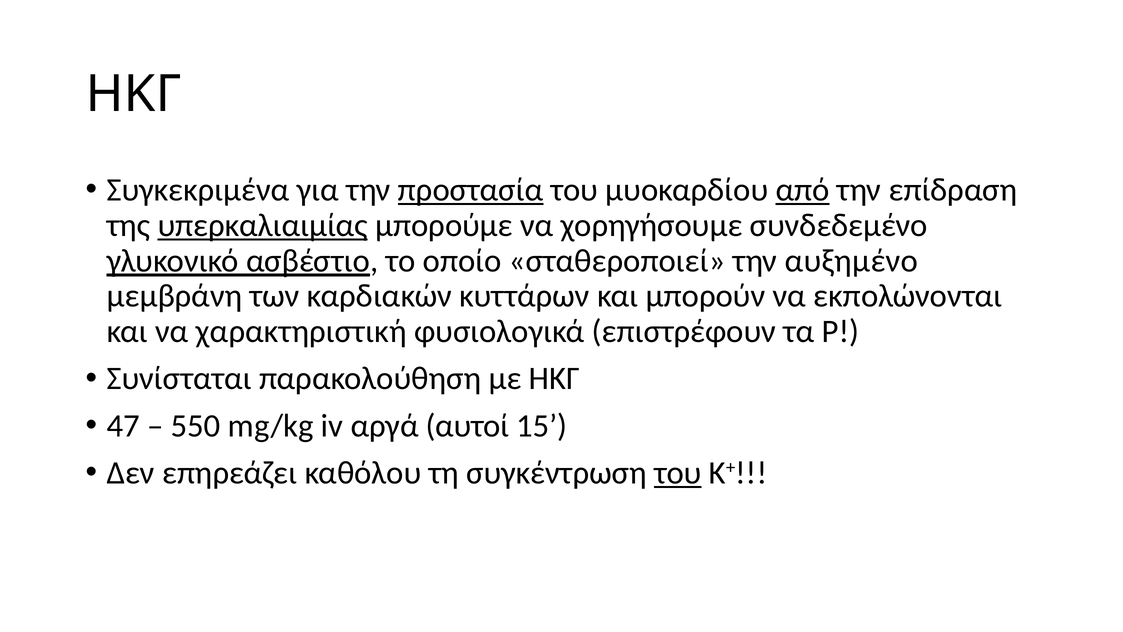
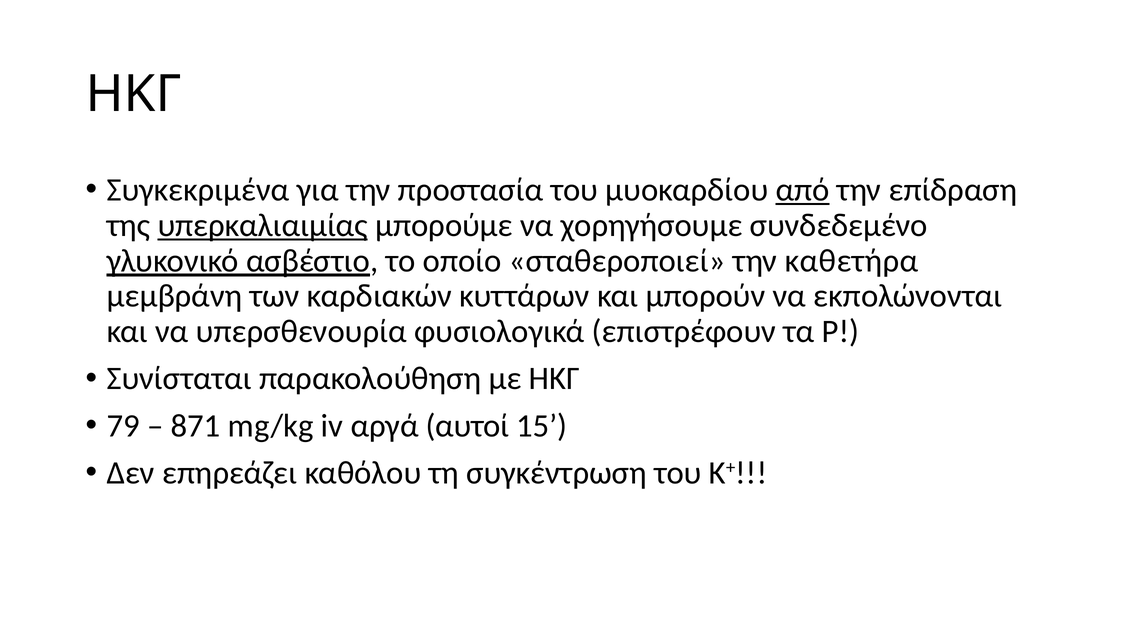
προστασία underline: present -> none (471, 190)
αυξημένο: αυξημένο -> καθετήρα (851, 261)
χαρακτηριστική: χαρακτηριστική -> υπερσθενουρία (301, 331)
47: 47 -> 79 (123, 426)
550: 550 -> 871 (196, 426)
του underline: present -> none (678, 473)
